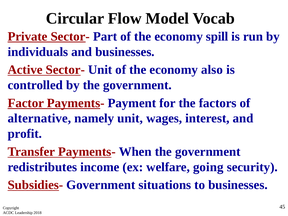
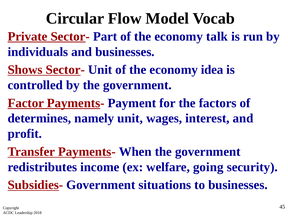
spill: spill -> talk (217, 36)
Active: Active -> Shows (25, 70)
also: also -> idea (212, 70)
alternative: alternative -> determines (39, 118)
